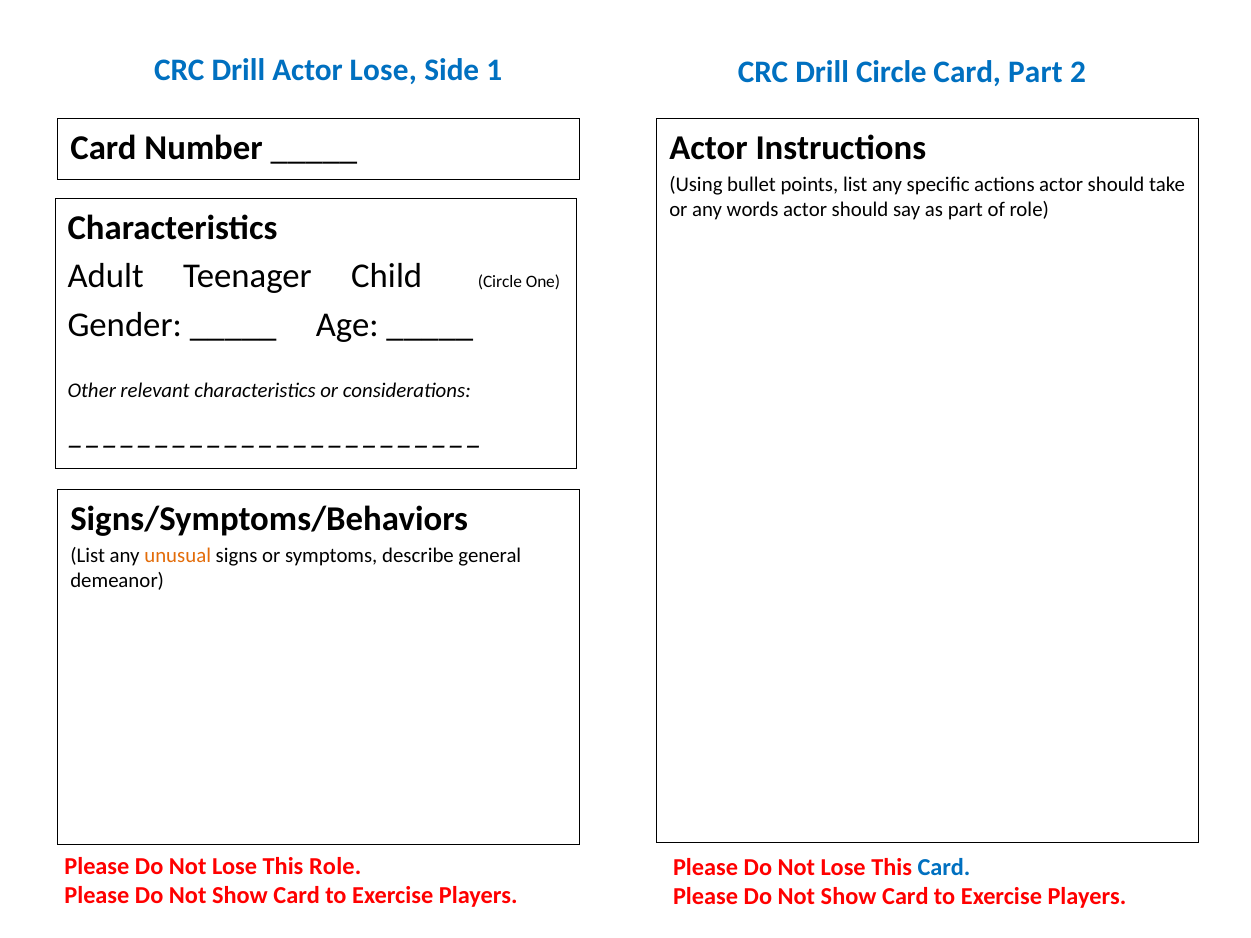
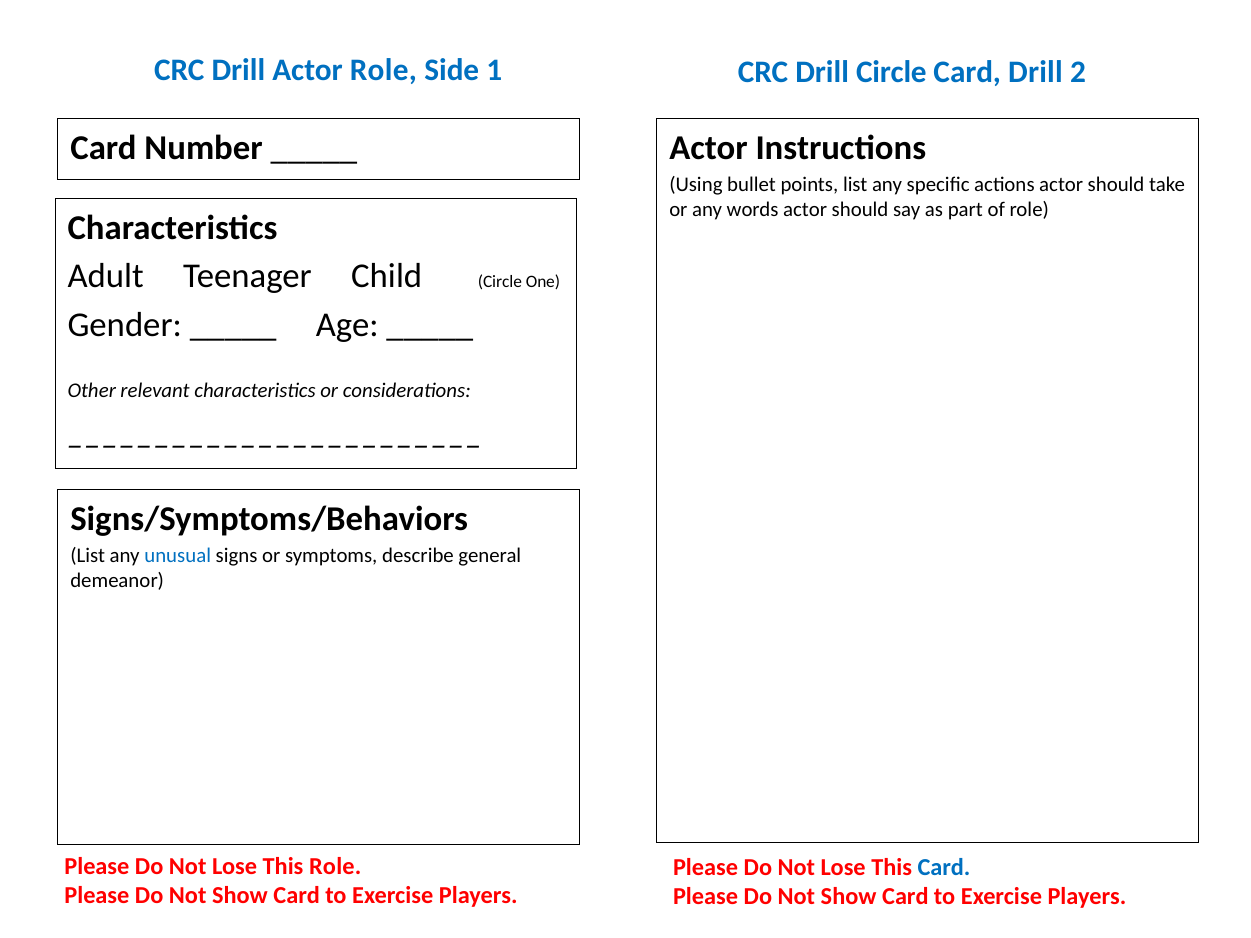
Actor Lose: Lose -> Role (383, 70)
Card Part: Part -> Drill (1035, 72)
unusual colour: orange -> blue (178, 556)
